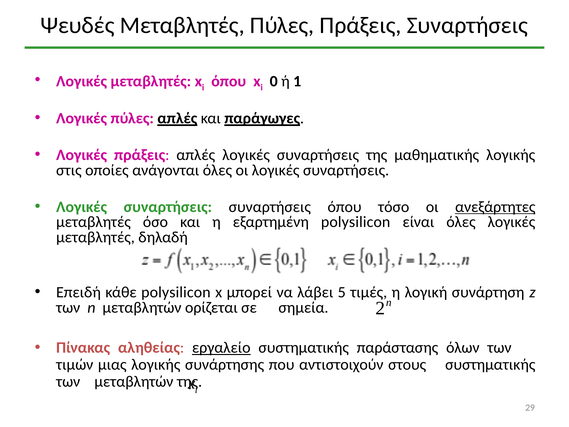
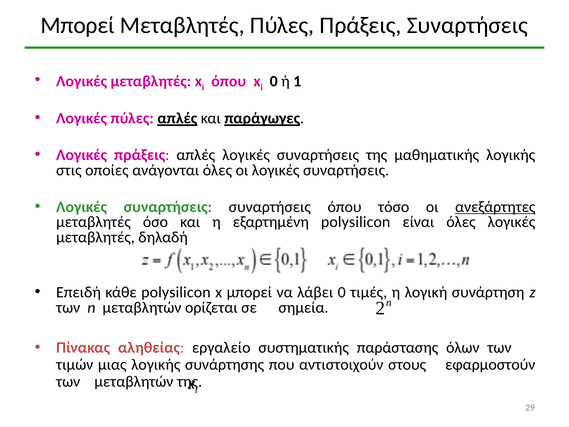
Ψευδές: Ψευδές -> Μπορεί (77, 25)
λάβει 5: 5 -> 0 (342, 292)
εργαλείο underline: present -> none (221, 347)
στους συστηματικής: συστηματικής -> εφαρμοστούν (490, 364)
